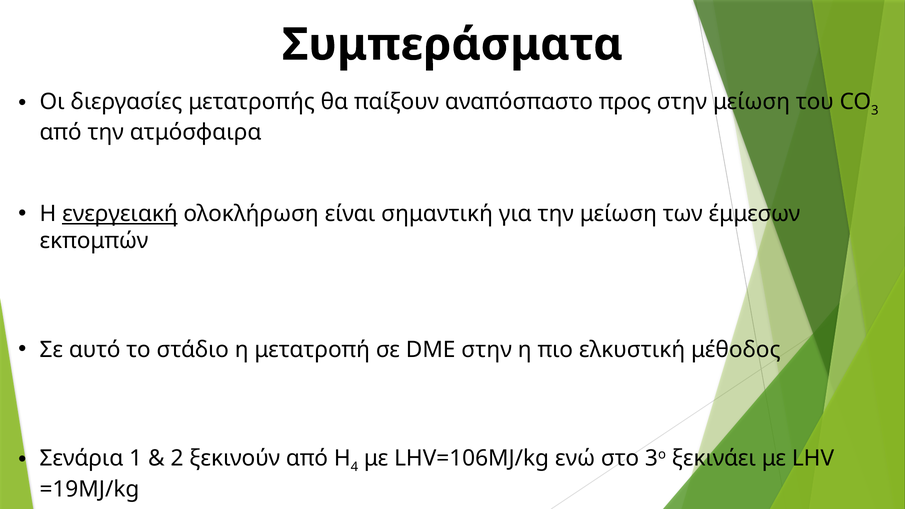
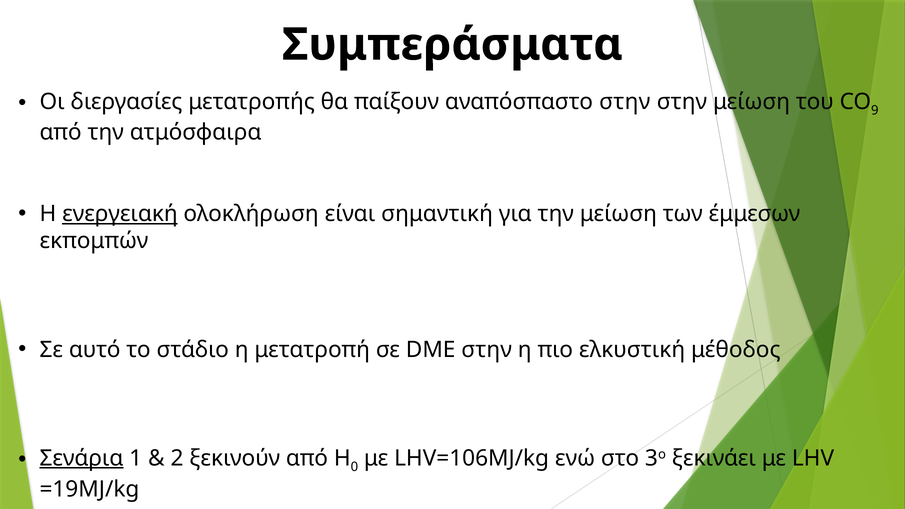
αναπόσπαστο προς: προς -> στην (625, 102)
3: 3 -> 9 (875, 110)
Σενάρια underline: none -> present (81, 458)
4: 4 -> 0 (354, 467)
